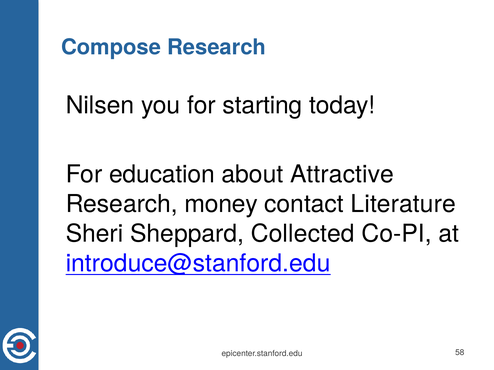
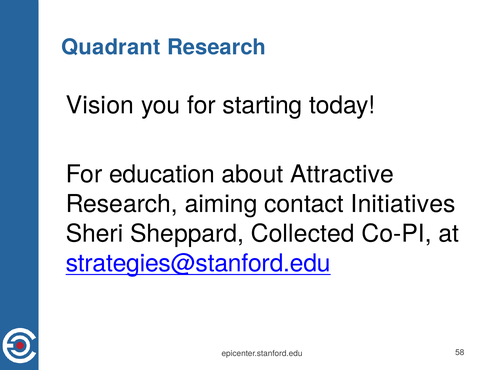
Compose: Compose -> Quadrant (111, 47)
Nilsen: Nilsen -> Vision (100, 105)
money: money -> aiming (221, 204)
Literature: Literature -> Initiatives (403, 204)
introduce@stanford.edu: introduce@stanford.edu -> strategies@stanford.edu (198, 264)
